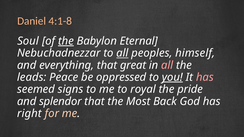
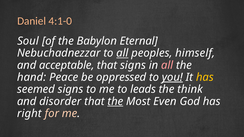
4:1-8: 4:1-8 -> 4:1-0 (60, 21)
the underline: present -> none (66, 41)
everything: everything -> acceptable (67, 65)
that great: great -> signs (133, 65)
leads: leads -> hand (32, 77)
has colour: pink -> yellow (205, 77)
royal: royal -> leads (143, 89)
pride: pride -> think (190, 89)
splendor: splendor -> disorder (60, 102)
the underline: none -> present (115, 102)
Back: Back -> Even (165, 102)
